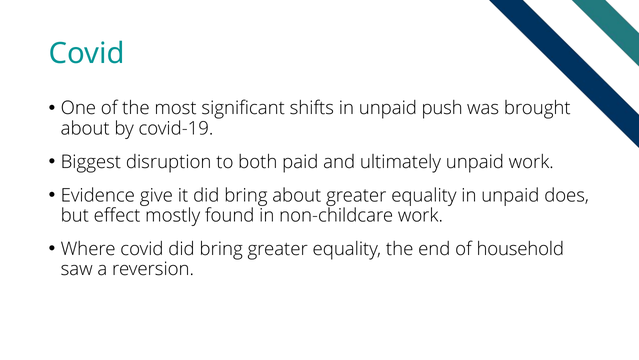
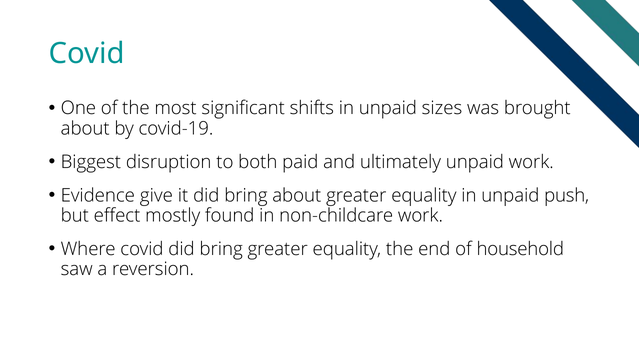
push: push -> sizes (442, 108)
does: does -> push (567, 195)
